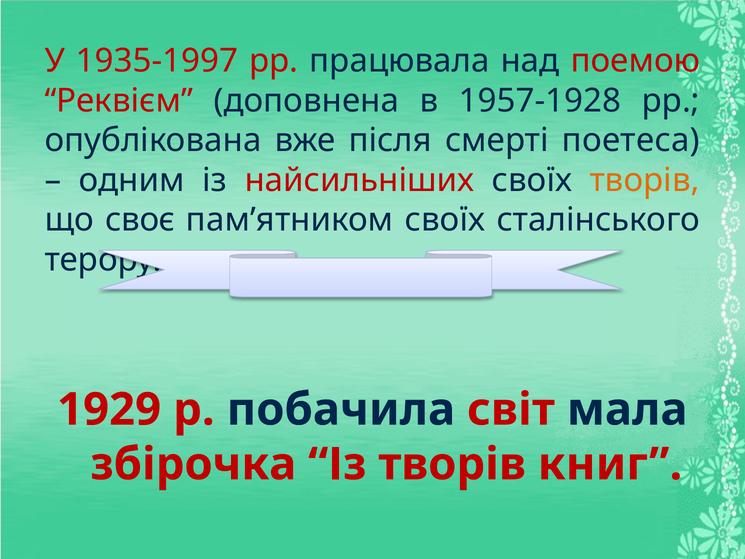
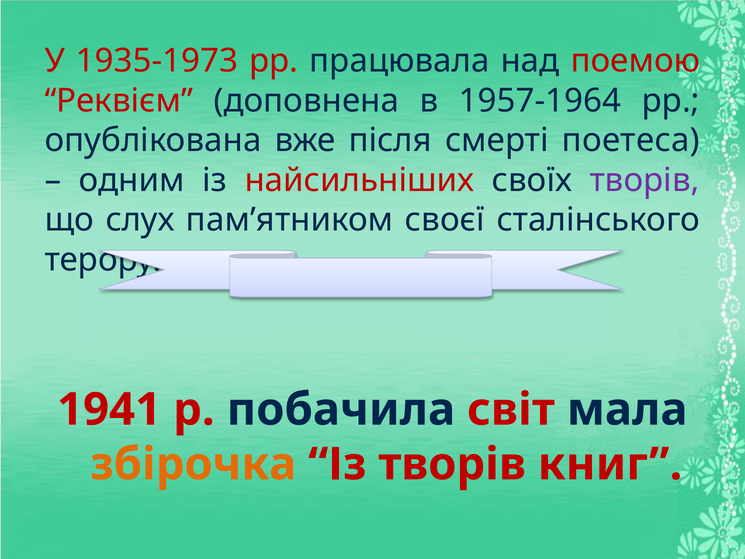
1935-1997: 1935-1997 -> 1935-1973 (157, 61)
1957-1928: 1957-1928 -> 1957-1964 (540, 101)
творів colour: orange -> purple (645, 180)
своє: своє -> слух (140, 220)
пам’ятником своїх: своїх -> своєї (445, 220)
1929: 1929 -> 1941 (109, 409)
збірочка colour: red -> orange (193, 464)
